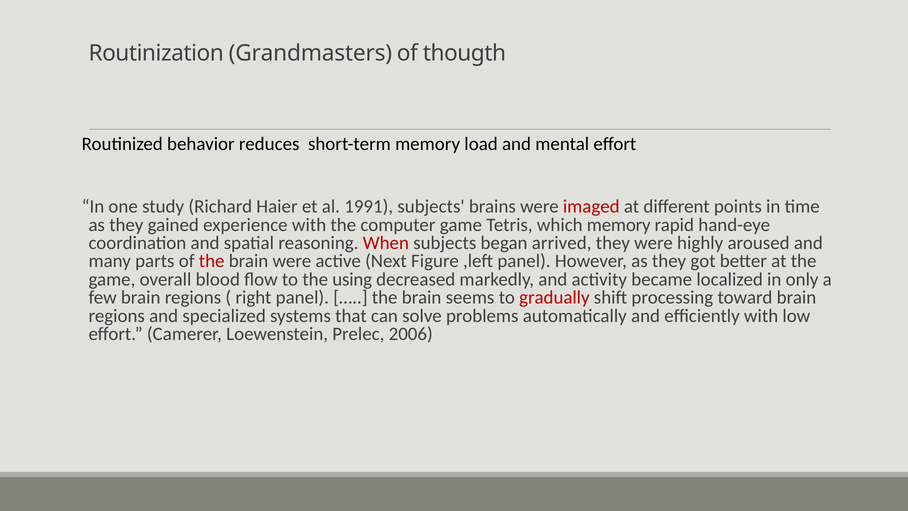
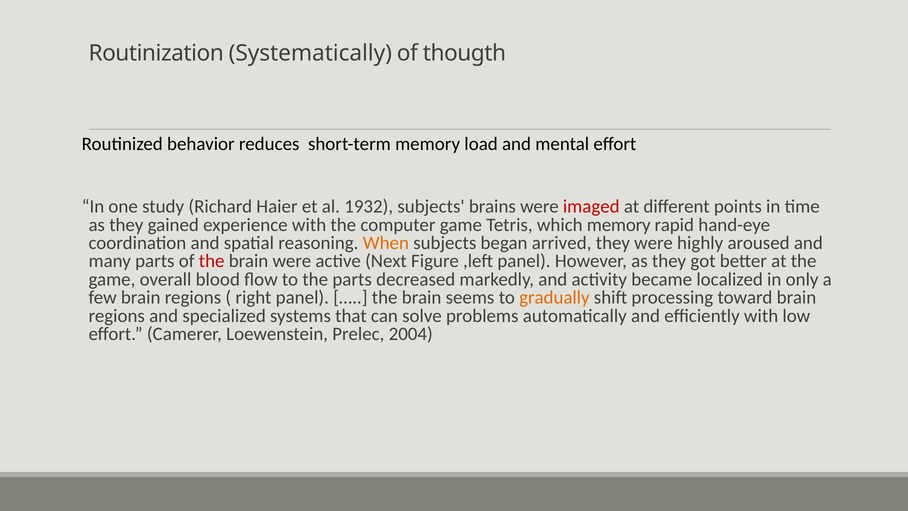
Grandmasters: Grandmasters -> Systematically (310, 53)
1991: 1991 -> 1932 (369, 207)
When colour: red -> orange (386, 243)
the using: using -> parts (352, 279)
gradually colour: red -> orange (554, 297)
2006: 2006 -> 2004 (411, 334)
